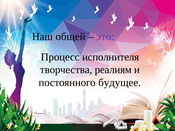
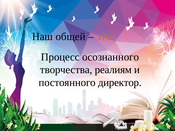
это colour: purple -> orange (105, 37)
исполнителя: исполнителя -> осознанного (111, 57)
будущее: будущее -> директор (120, 83)
